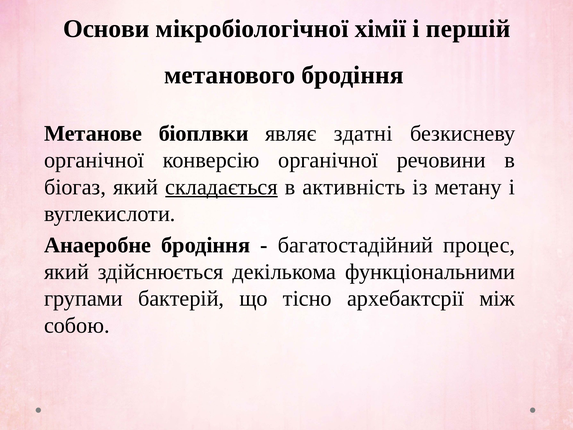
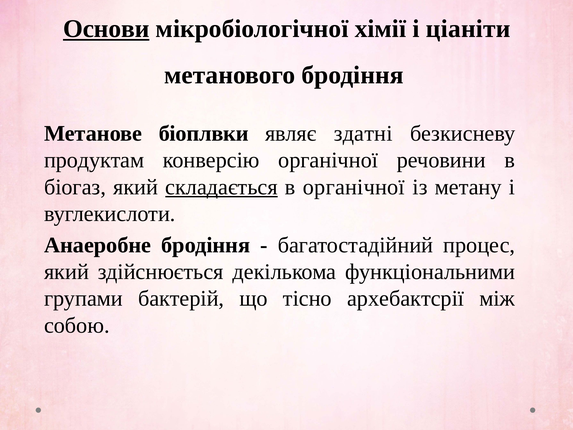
Основи underline: none -> present (106, 29)
першій: першій -> ціаніти (468, 29)
органічної: органічної -> продуктам (94, 160)
в активність: активність -> органічної (354, 187)
